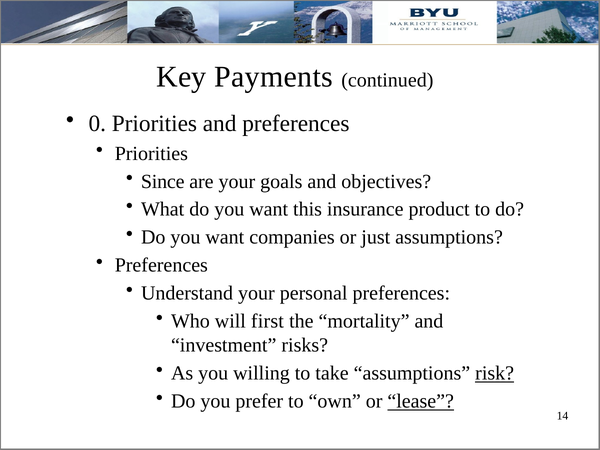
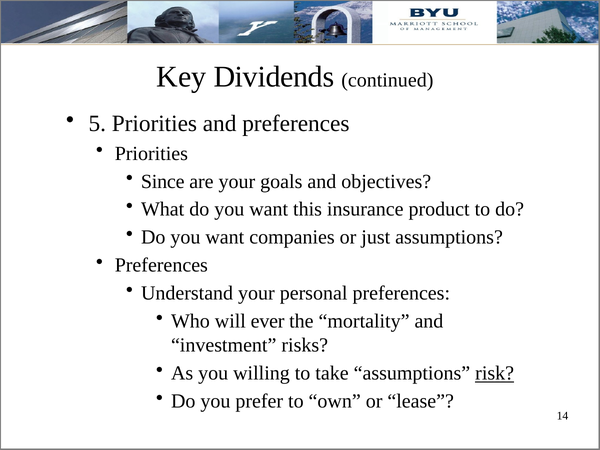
Payments: Payments -> Dividends (274, 77)
0: 0 -> 5 (97, 124)
first: first -> ever (268, 321)
lease underline: present -> none (421, 401)
